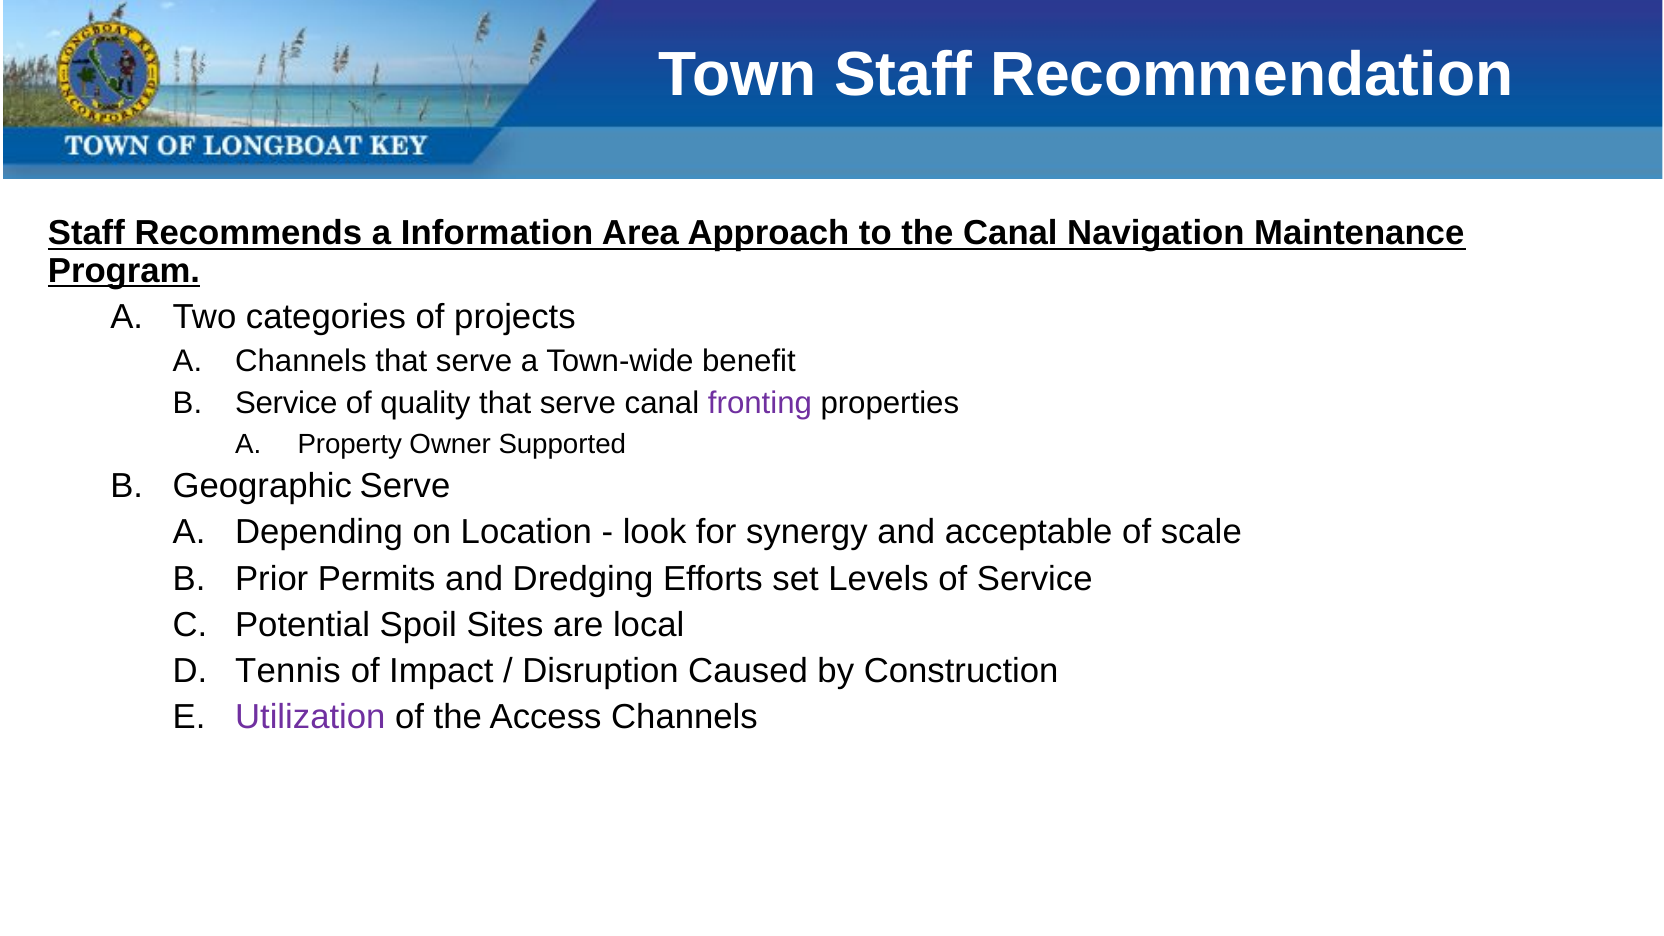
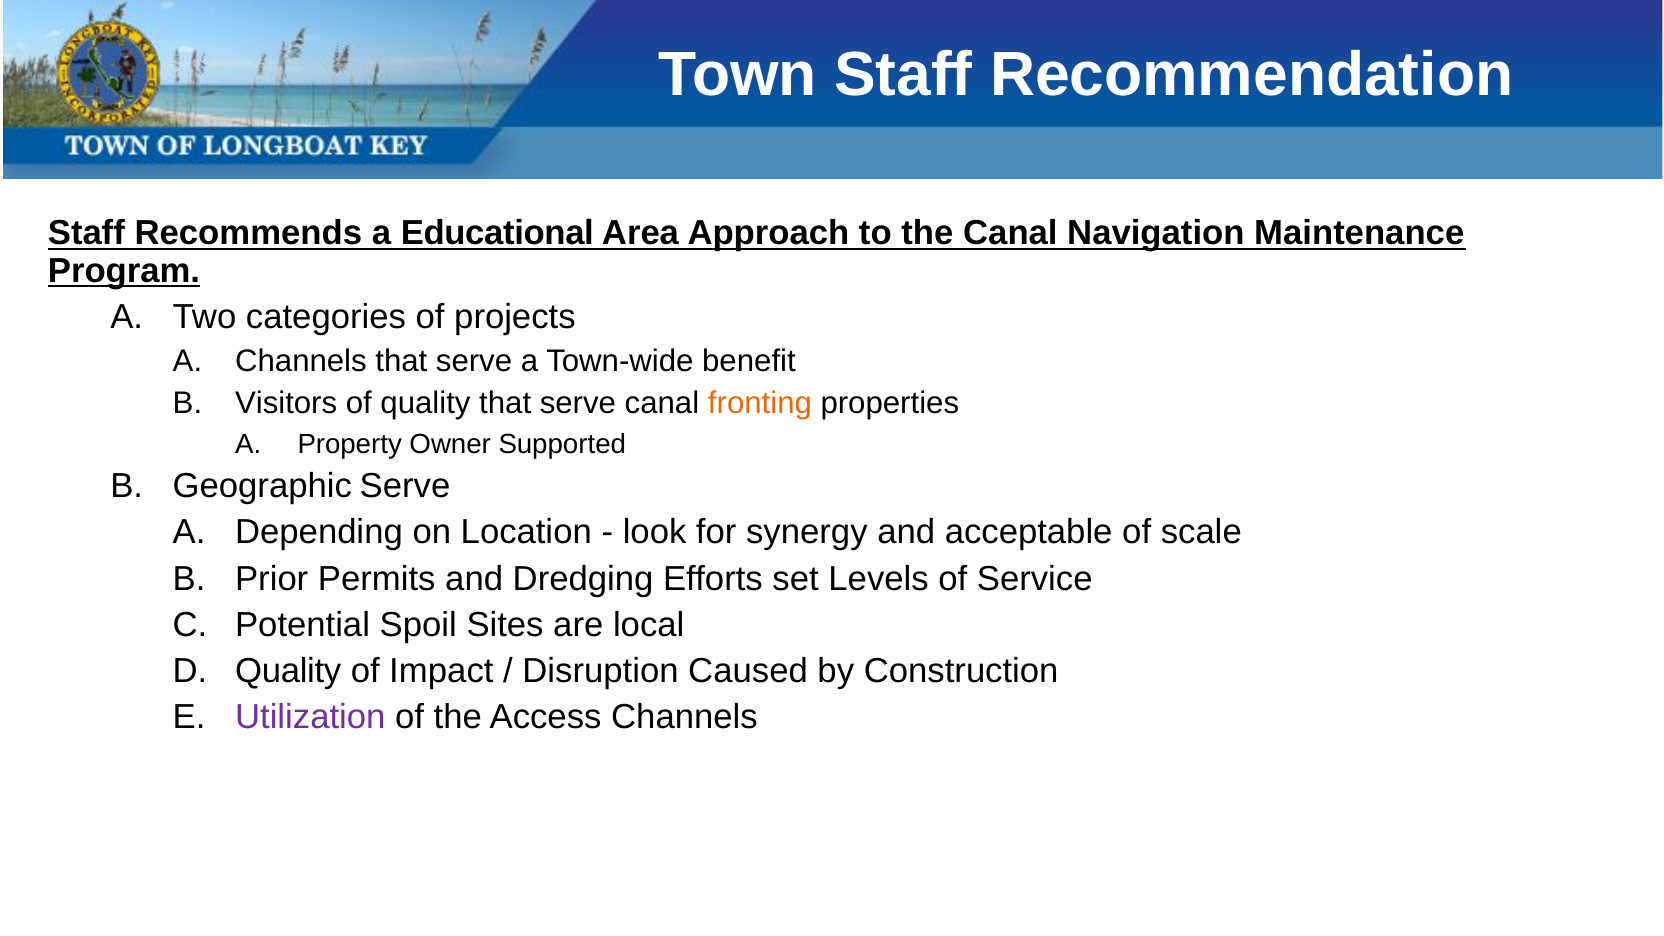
Information: Information -> Educational (497, 234)
Service: Service -> Visitors (286, 404)
fronting colour: purple -> orange (760, 404)
Tennis: Tennis -> Quality (288, 671)
